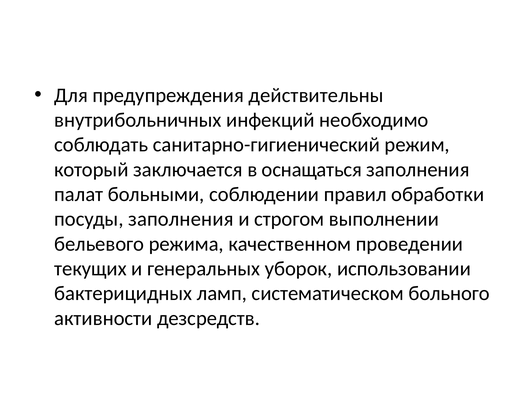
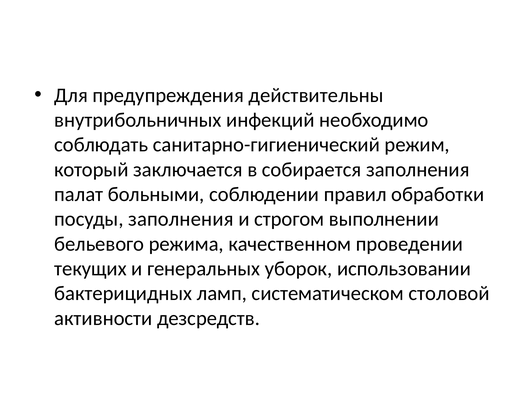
оснащаться: оснащаться -> собирается (312, 170)
больного: больного -> столовой (449, 294)
